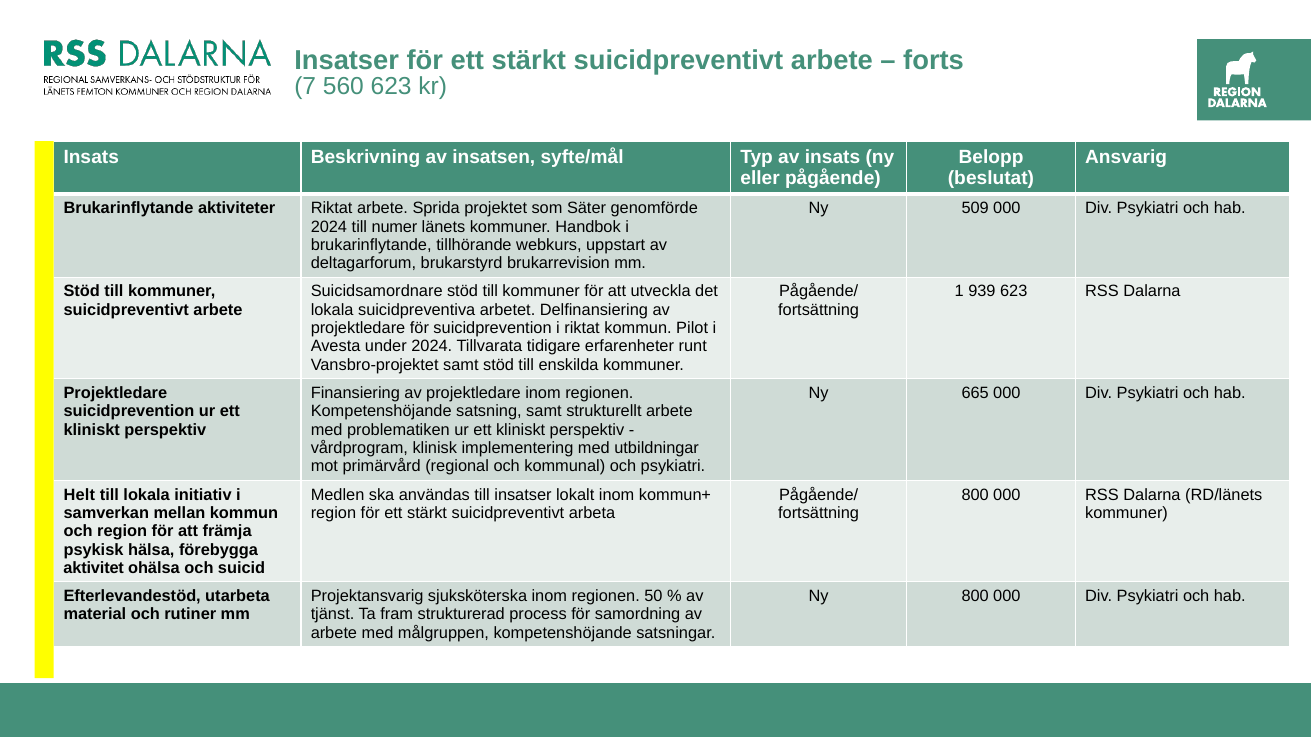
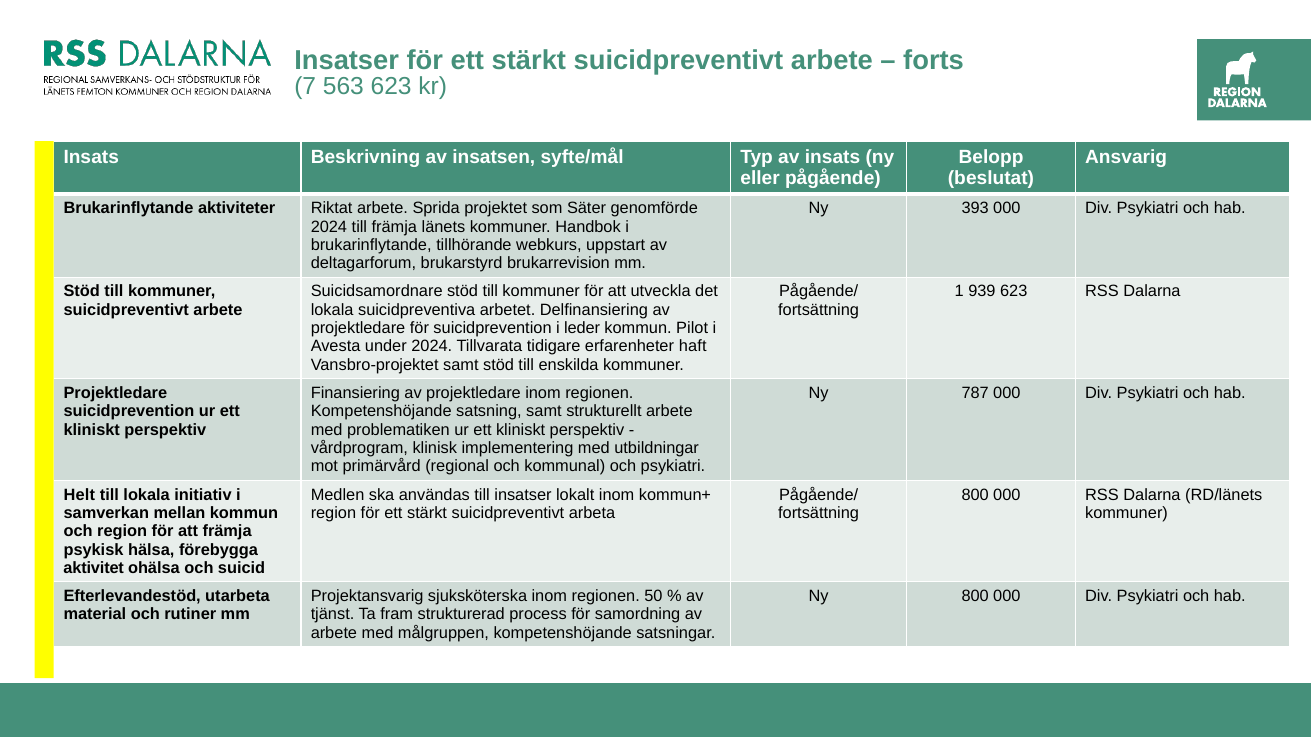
560: 560 -> 563 (343, 87)
509: 509 -> 393 (975, 208)
till numer: numer -> främja (394, 227)
i riktat: riktat -> leder (582, 328)
runt: runt -> haft (693, 347)
665: 665 -> 787 (975, 393)
